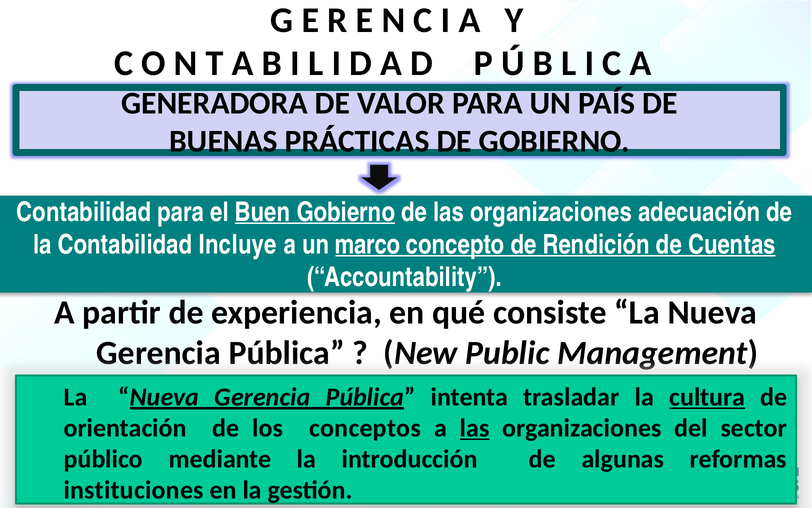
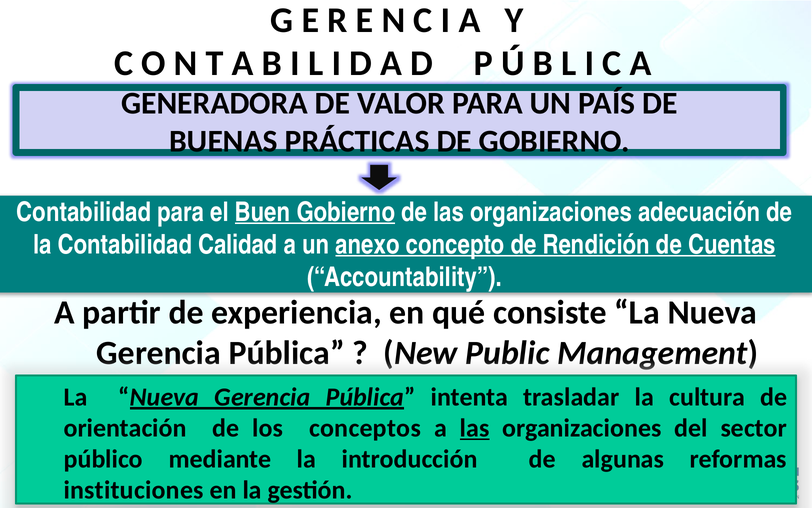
Incluye: Incluye -> Calidad (238, 244)
marco: marco -> anexo (368, 244)
cultura underline: present -> none (707, 397)
